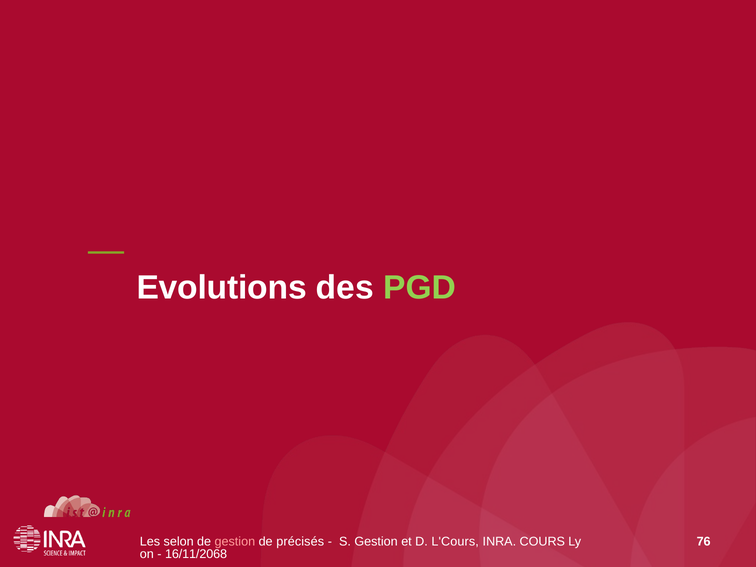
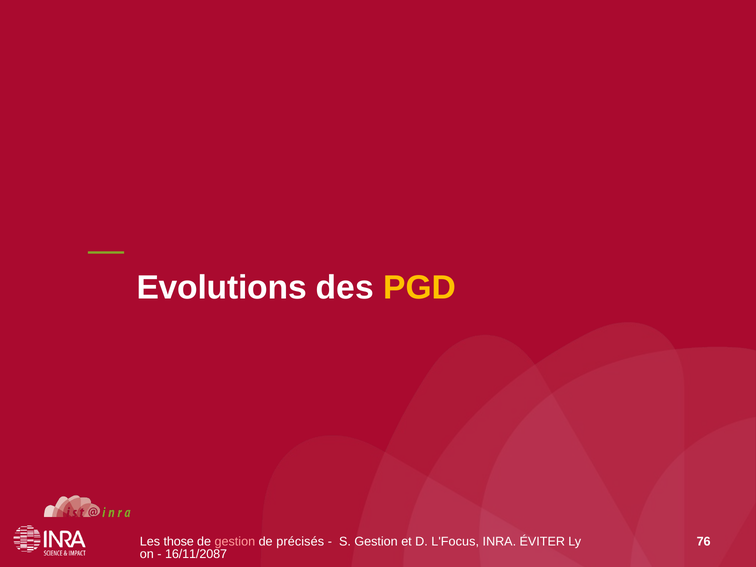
PGD colour: light green -> yellow (420, 288)
selon: selon -> those (179, 541)
L'Cours: L'Cours -> L'Focus (455, 541)
COURS: COURS -> ÉVITER (542, 541)
16/11/2068: 16/11/2068 -> 16/11/2087 (196, 554)
